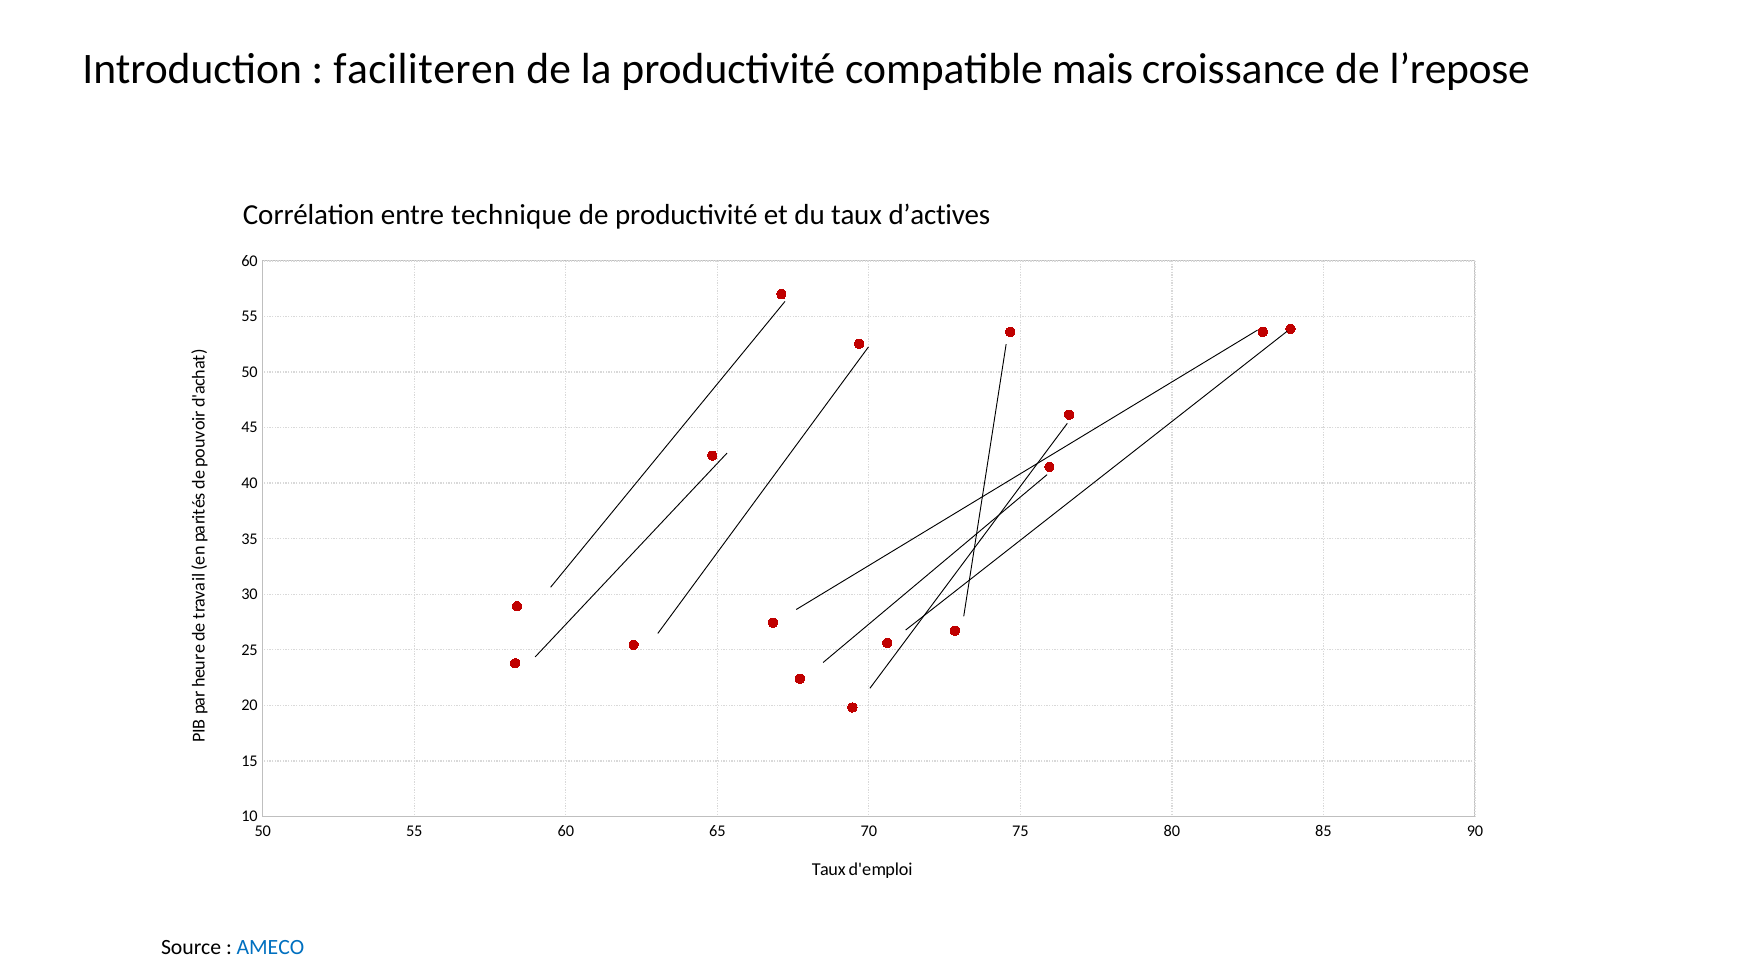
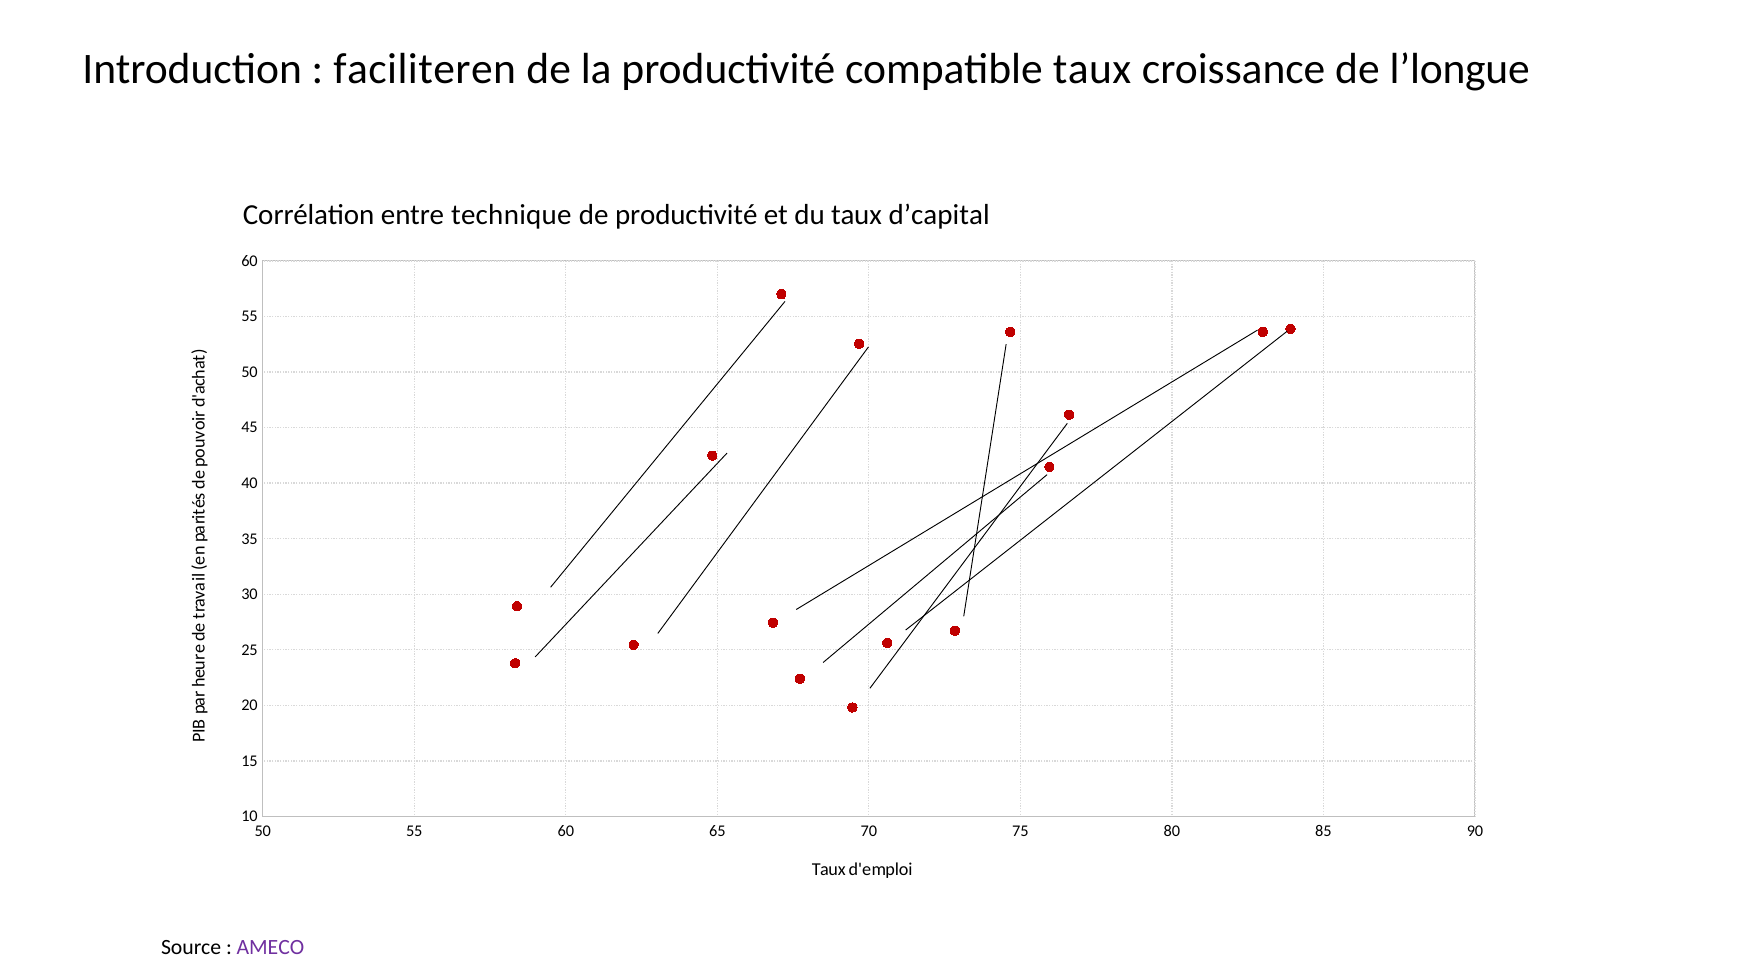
compatible mais: mais -> taux (1092, 69)
l’repose: l’repose -> l’longue (1460, 69)
d’actives: d’actives -> d’capital (939, 215)
AMECO colour: blue -> purple (270, 948)
